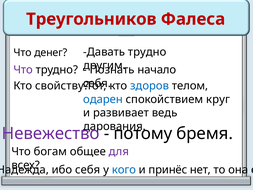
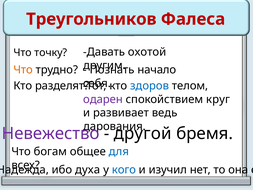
денег: денег -> точку (51, 53)
Давать трудно: трудно -> охотой (147, 52)
Что colour: purple -> orange (23, 70)
свойству: свойству -> разделят (62, 86)
одарен colour: blue -> purple (103, 99)
потому: потому -> другой (143, 133)
для colour: purple -> blue (119, 151)
ибо себя: себя -> духа (88, 169)
принёс: принёс -> изучил (168, 169)
